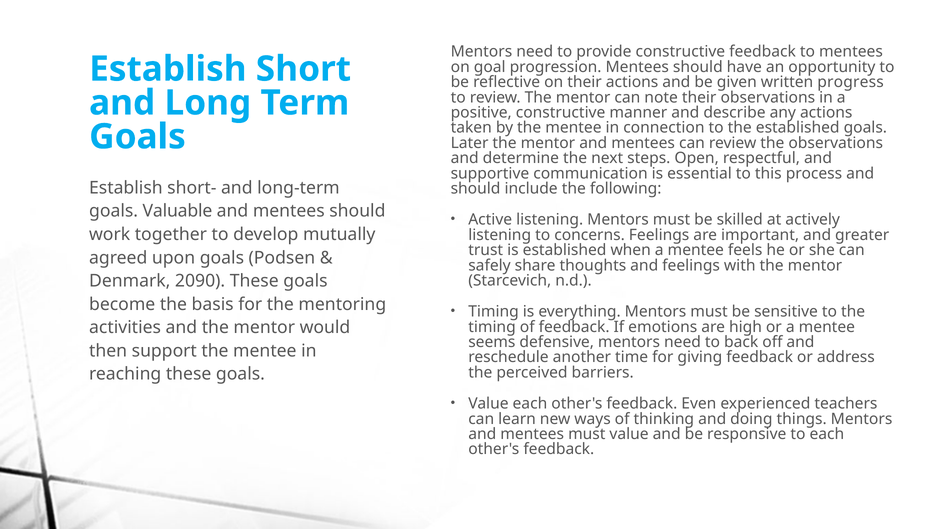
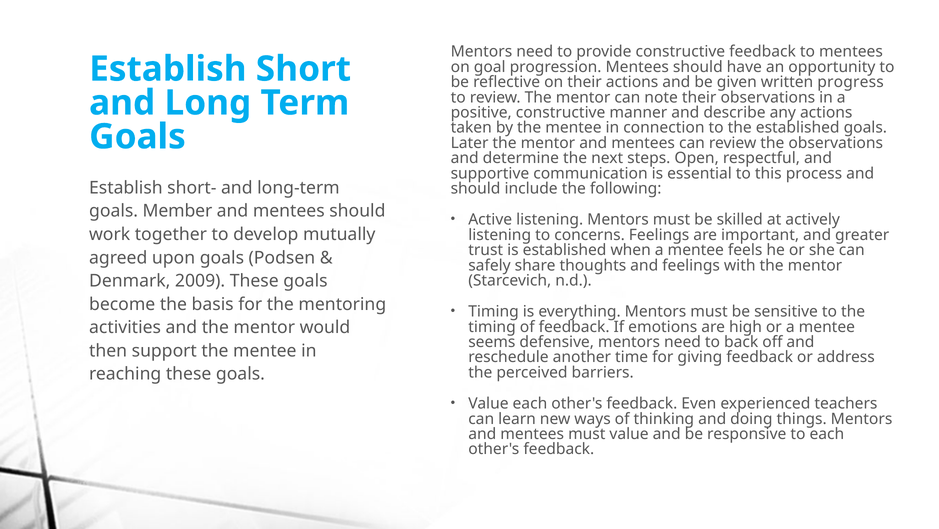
Valuable: Valuable -> Member (177, 211)
2090: 2090 -> 2009 (200, 281)
